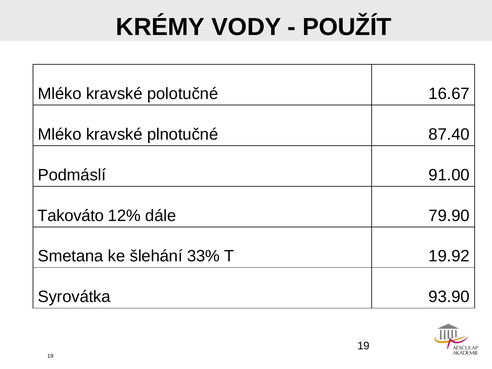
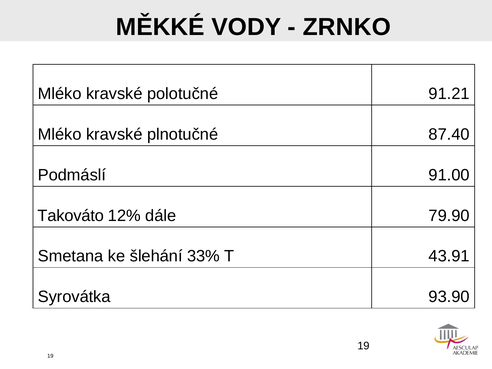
KRÉMY: KRÉMY -> MĚKKÉ (160, 27)
POUŽÍT: POUŽÍT -> ZRNKO (347, 27)
16.67: 16.67 -> 91.21 (449, 94)
19.92: 19.92 -> 43.91 (449, 256)
